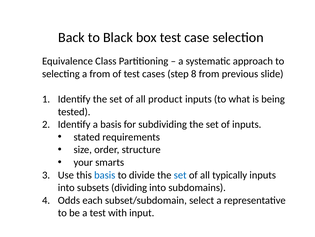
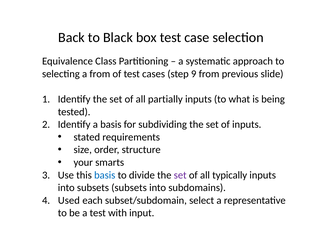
8: 8 -> 9 (194, 74)
product: product -> partially (165, 99)
set colour: blue -> purple (180, 174)
subsets dividing: dividing -> subsets (129, 187)
Odds: Odds -> Used (69, 200)
